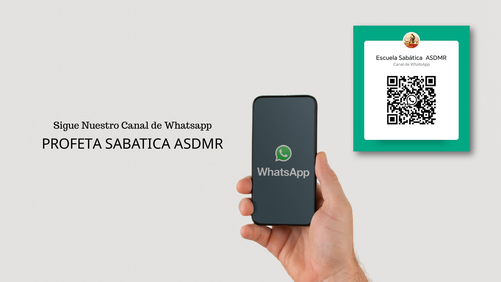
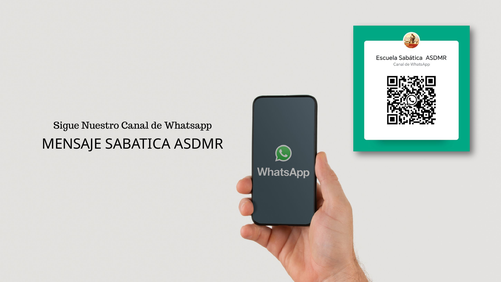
PROFETA: PROFETA -> MENSAJE (72, 144)
